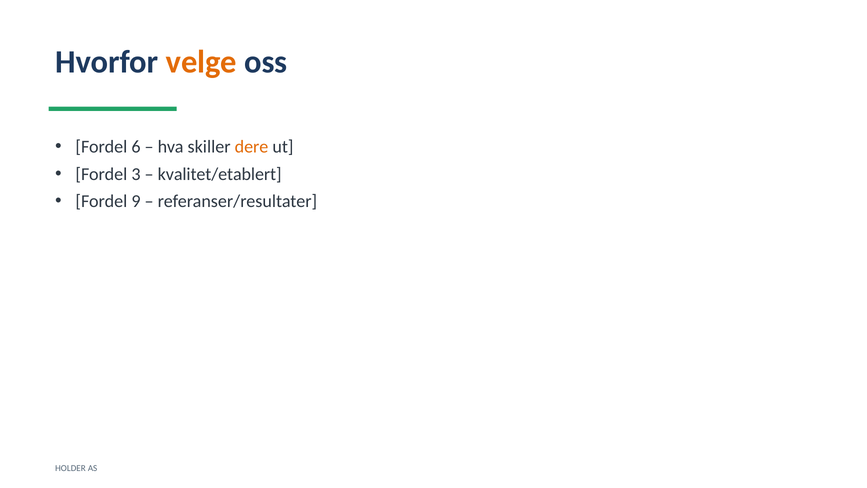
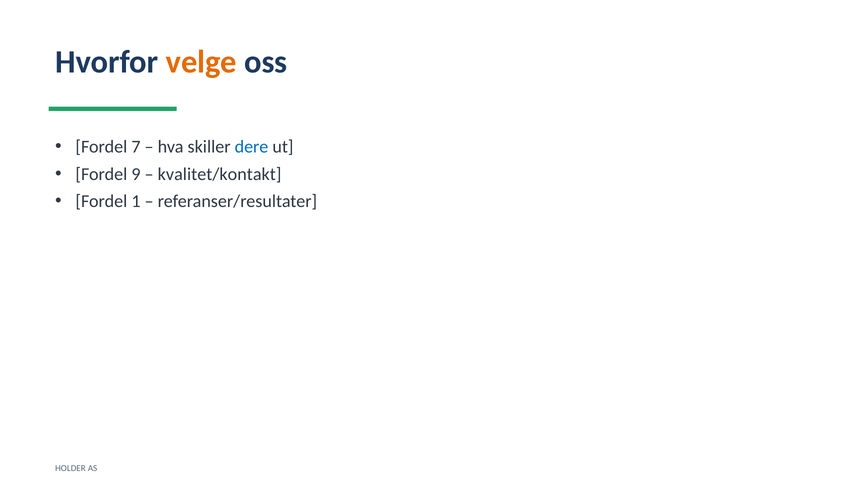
6: 6 -> 7 (136, 147)
dere colour: orange -> blue (252, 147)
3: 3 -> 9 (136, 174)
kvalitet/etablert: kvalitet/etablert -> kvalitet/kontakt (220, 174)
9: 9 -> 1 (136, 201)
